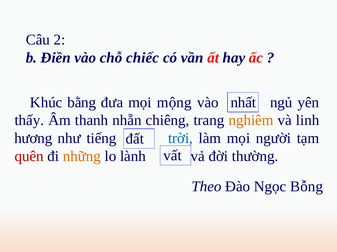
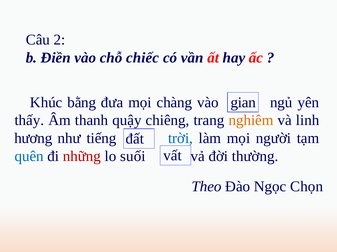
mộng: mộng -> chàng (174, 103)
nhất: nhất -> gian (243, 103)
nhẵn: nhẵn -> quậy (127, 121)
quên colour: red -> blue (29, 157)
những colour: orange -> red (82, 157)
lành: lành -> suối (133, 157)
Bỗng: Bỗng -> Chọn (307, 187)
